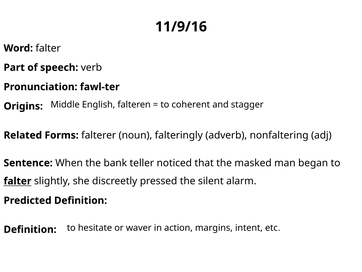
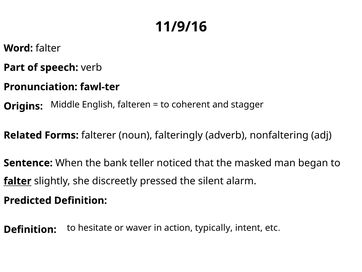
margins: margins -> typically (214, 227)
